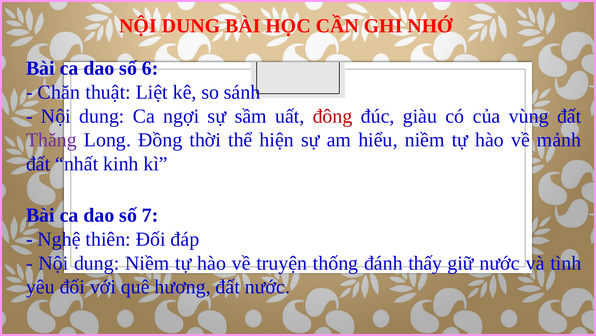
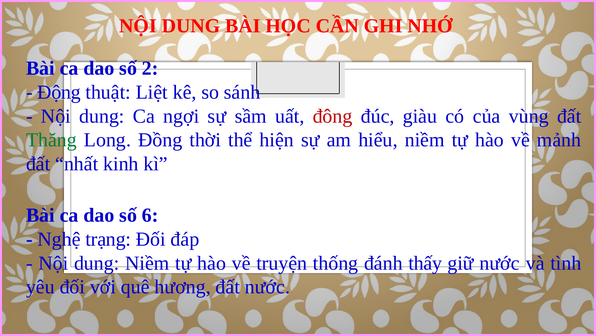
6: 6 -> 2 (150, 68)
Chăn: Chăn -> Động (59, 92)
Thăng colour: purple -> green (51, 140)
7: 7 -> 6 (150, 215)
thiên: thiên -> trạng (108, 239)
